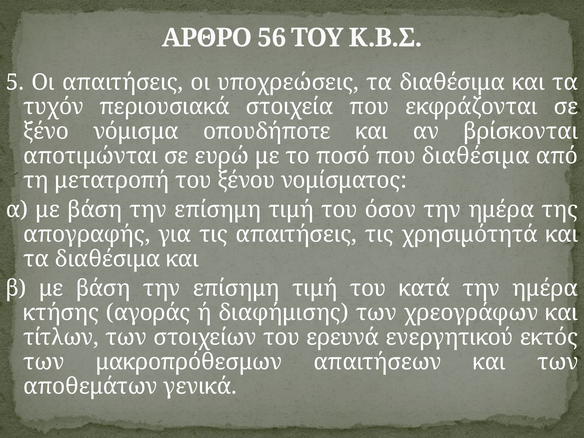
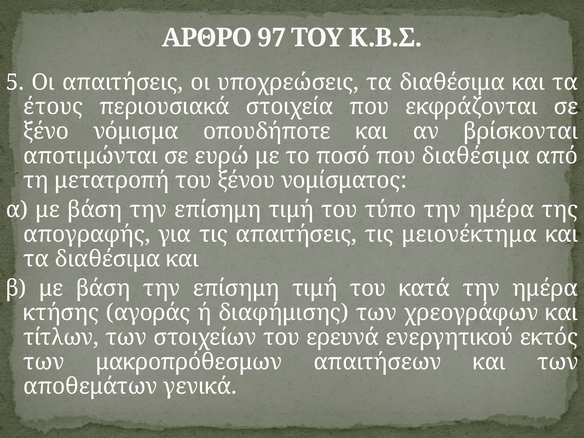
56: 56 -> 97 (272, 38)
τυχόν: τυχόν -> έτους (53, 107)
όσον: όσον -> τύπο (391, 210)
χρησιµότητά: χρησιµότητά -> μειονέκτημα (469, 234)
